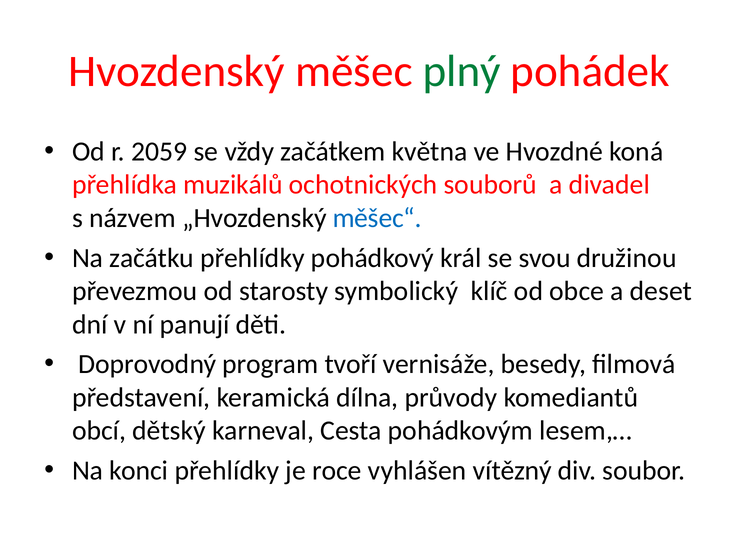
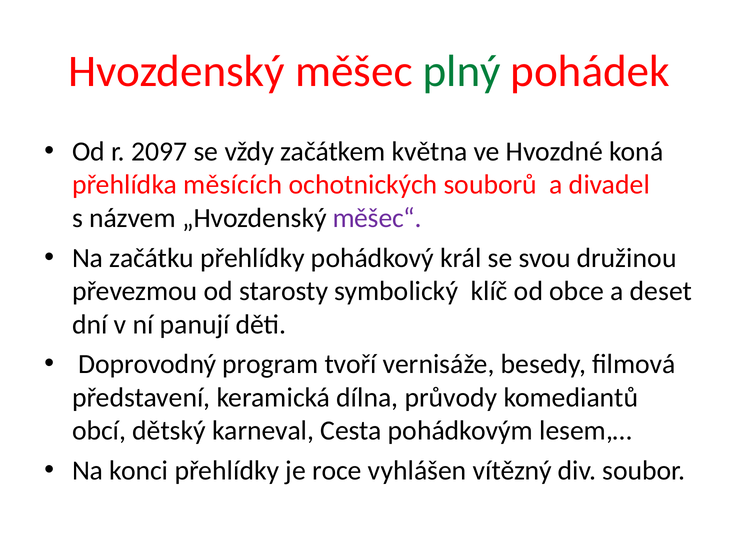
2059: 2059 -> 2097 (159, 152)
muzikálů: muzikálů -> měsících (233, 185)
měšec“ colour: blue -> purple (377, 218)
